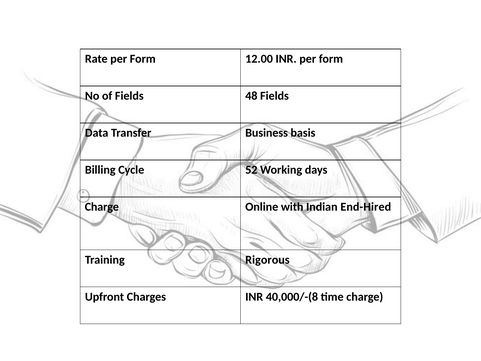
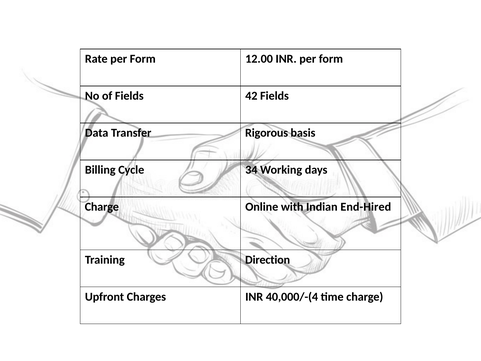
48: 48 -> 42 (251, 96)
Business: Business -> Rigorous (267, 133)
52: 52 -> 34 (251, 170)
Rigorous: Rigorous -> Direction (268, 260)
40,000/-(8: 40,000/-(8 -> 40,000/-(4 (292, 297)
